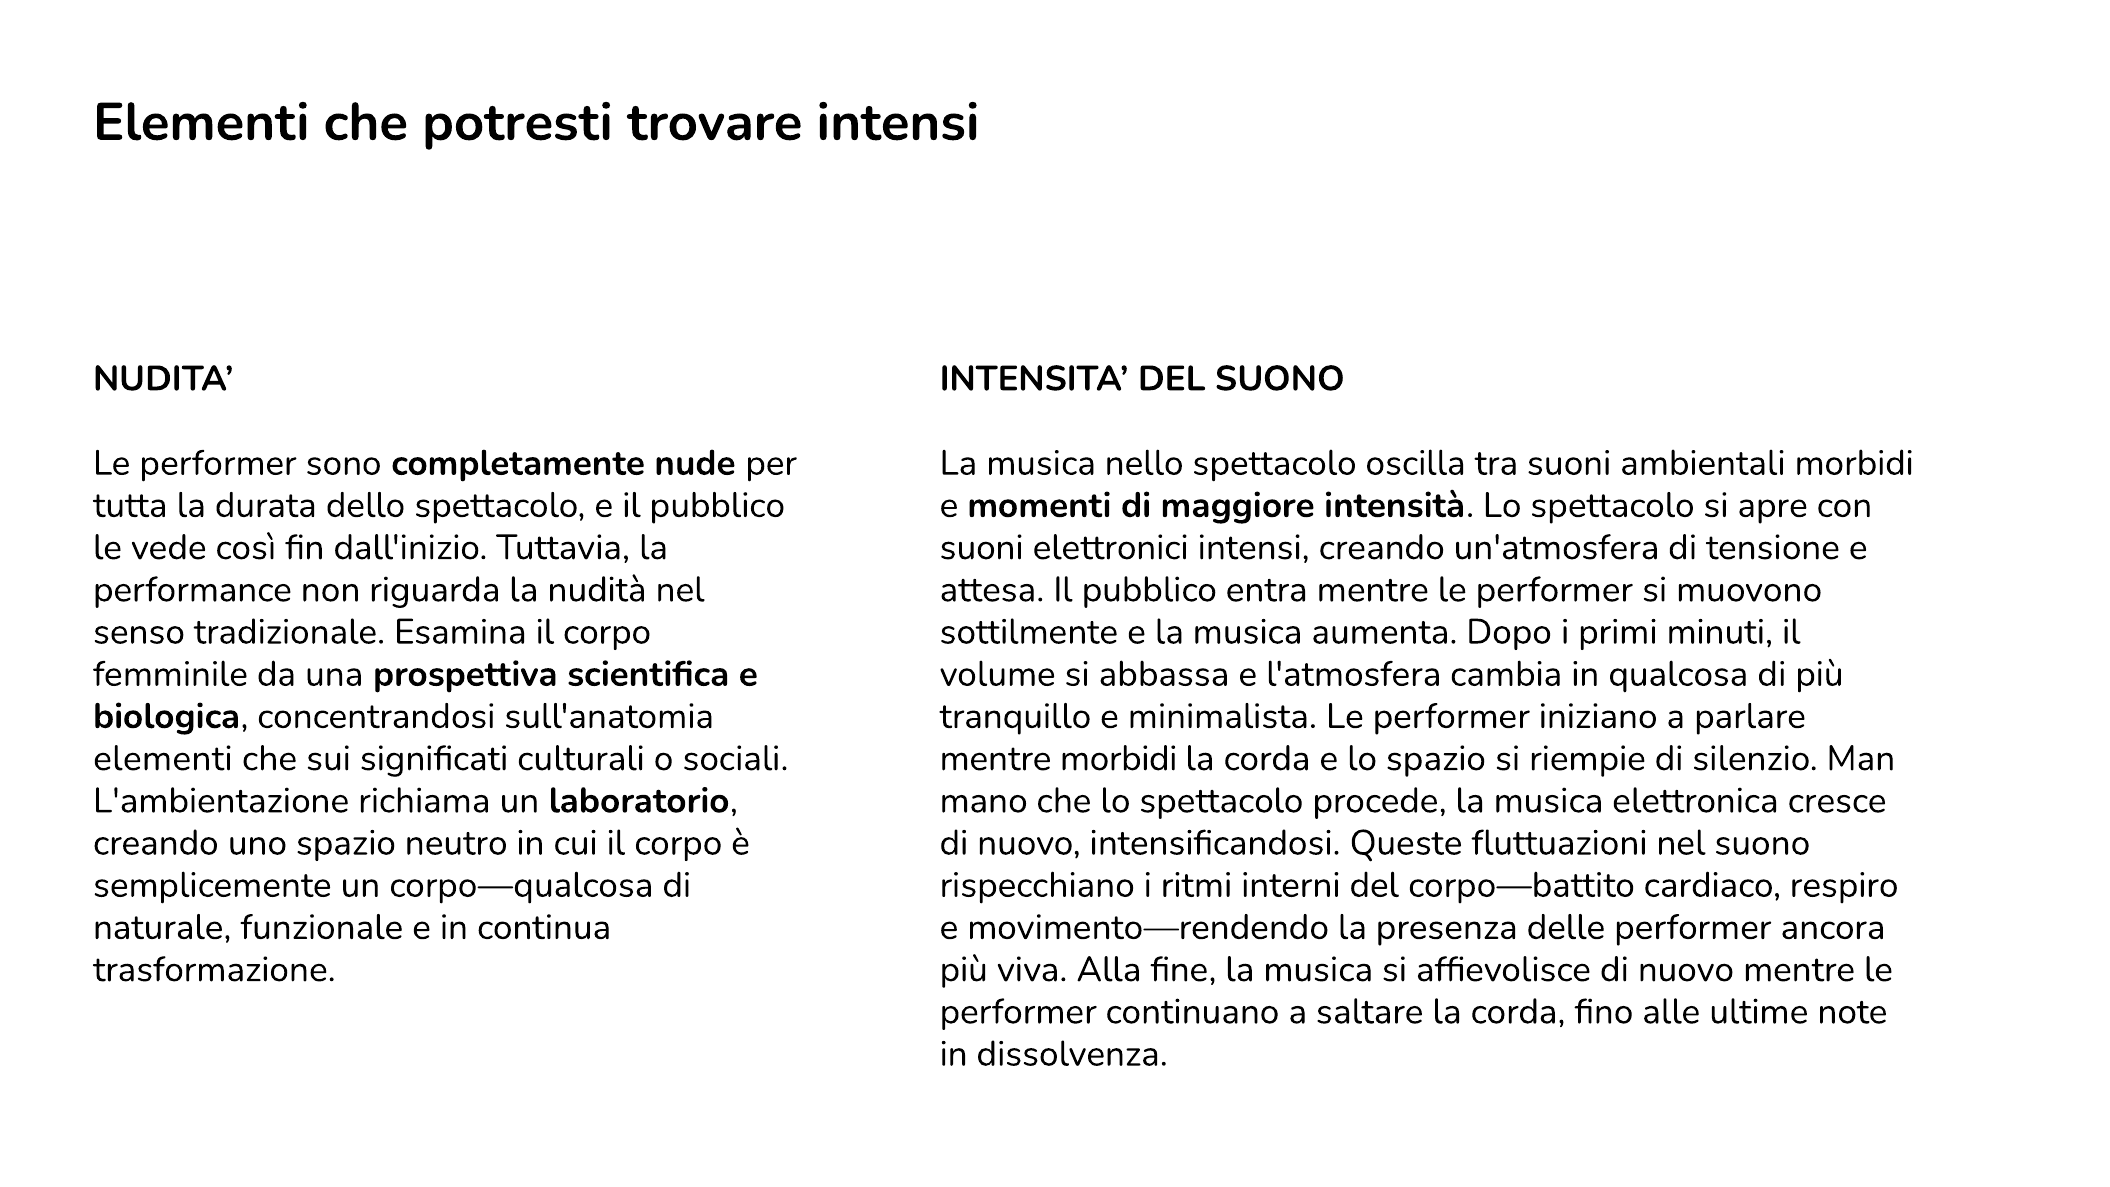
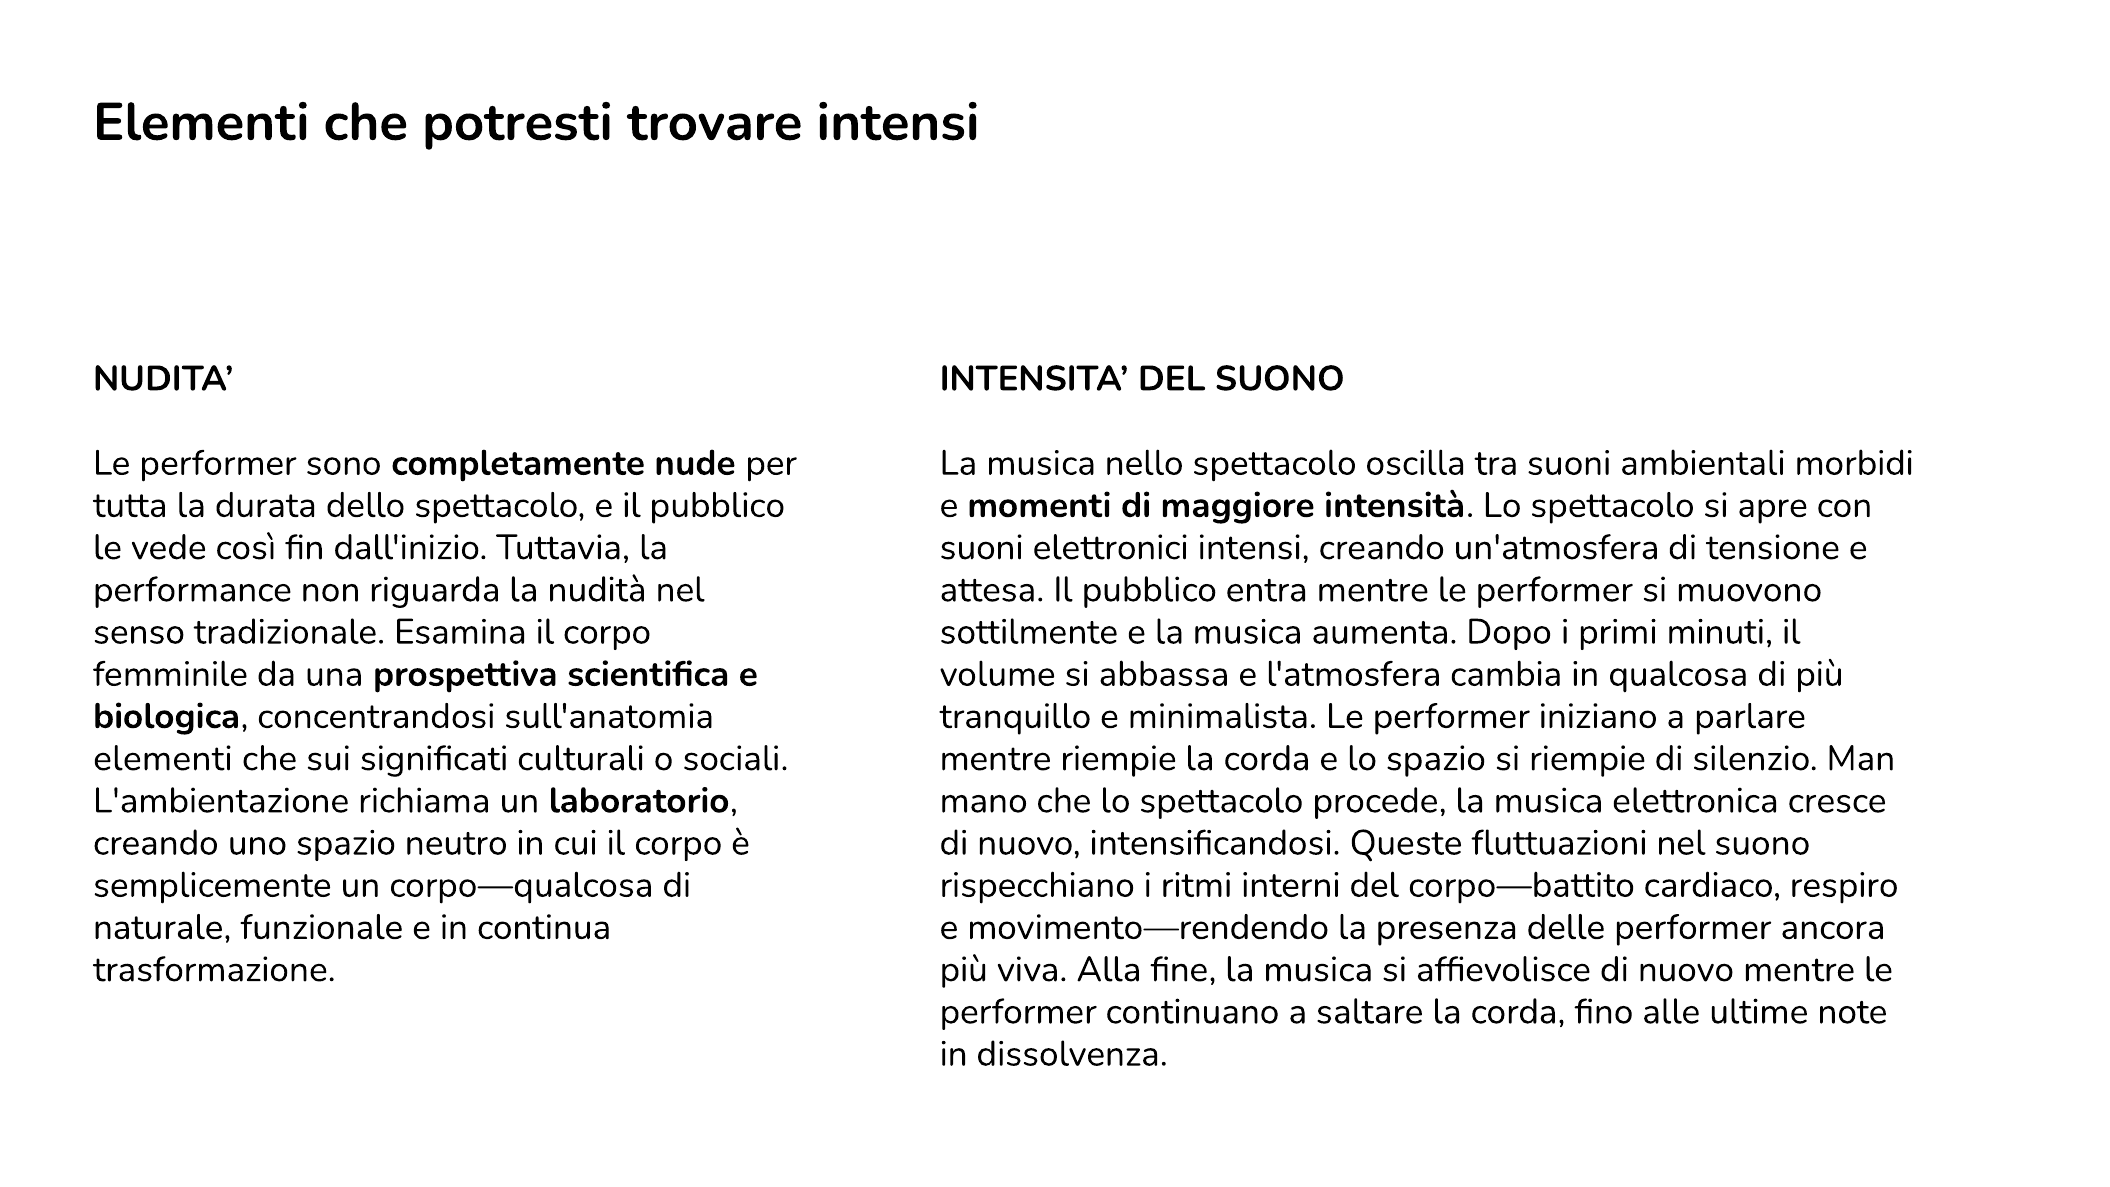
mentre morbidi: morbidi -> riempie (1119, 758)
